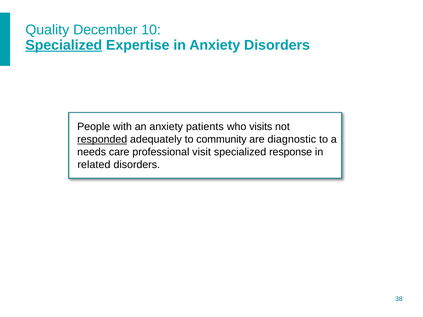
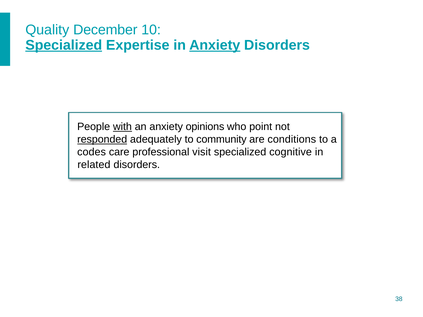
Anxiety underline: none -> present (215, 45)
with underline: none -> present (122, 127)
patients: patients -> opinions (205, 127)
visits: visits -> point (261, 127)
diagnostic: diagnostic -> conditions (292, 140)
needs: needs -> codes (92, 152)
response: response -> cognitive (291, 152)
